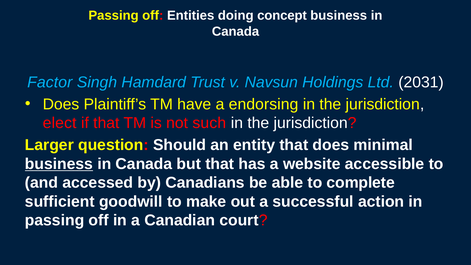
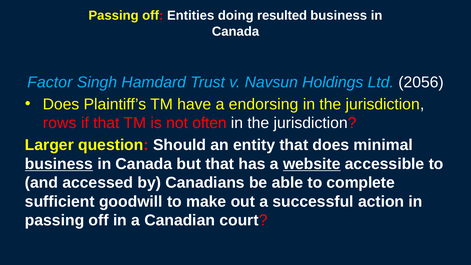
concept: concept -> resulted (282, 16)
2031: 2031 -> 2056 (421, 82)
elect: elect -> rows (60, 123)
such: such -> often (209, 123)
website underline: none -> present (312, 164)
